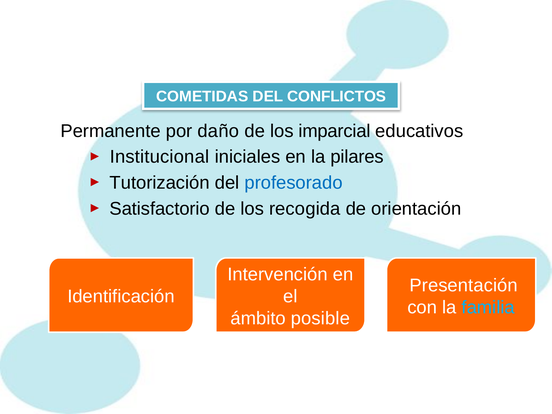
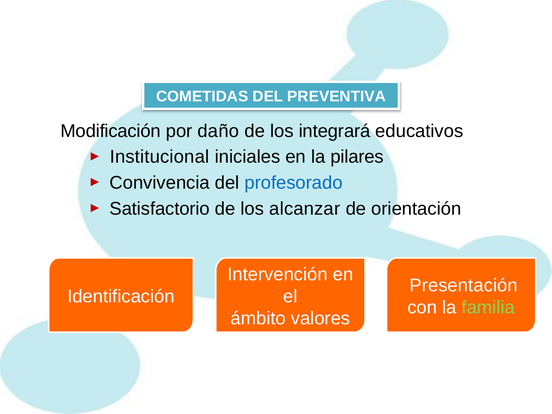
CONFLICTOS: CONFLICTOS -> PREVENTIVA (337, 96)
Permanente: Permanente -> Modificación (111, 131)
imparcial: imparcial -> integrará (335, 131)
Tutorización: Tutorización -> Convivencia (160, 183)
recogida: recogida -> alcanzar (305, 209)
familia colour: light blue -> light green (488, 307)
posible: posible -> valores (321, 318)
